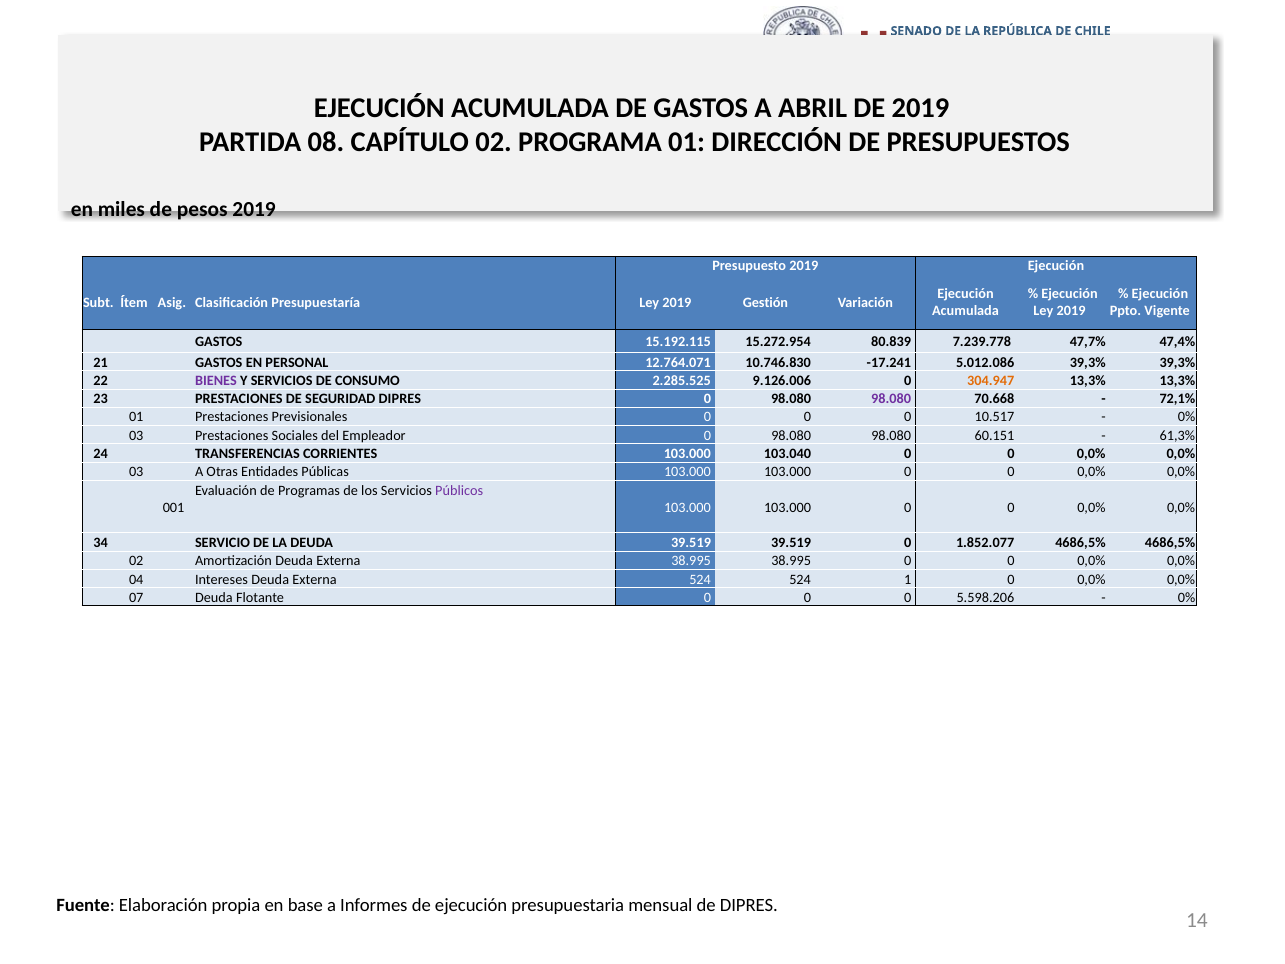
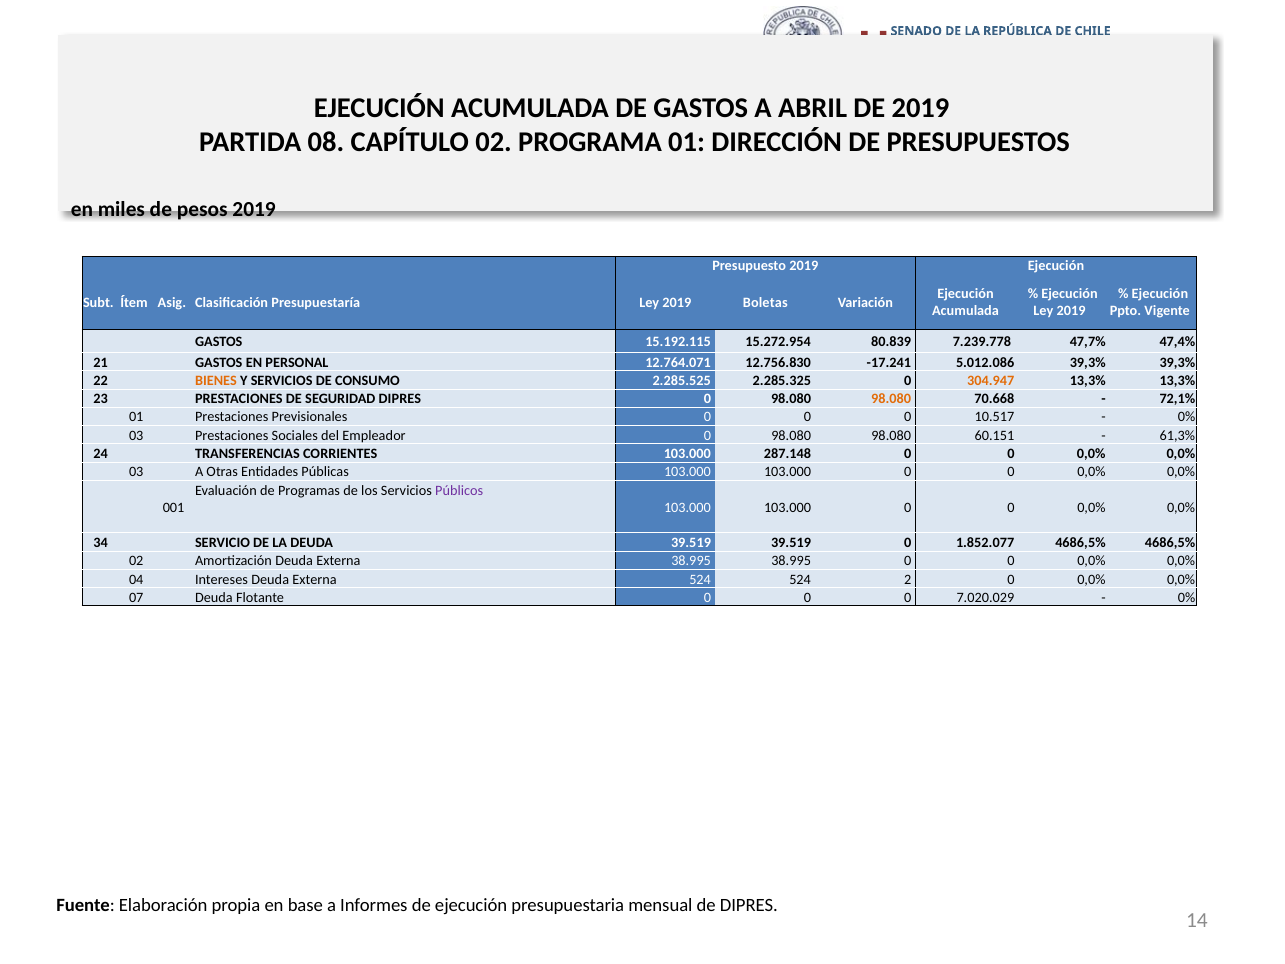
Gestión: Gestión -> Boletas (765, 302)
10.746.830: 10.746.830 -> 12.756.830 (778, 362)
BIENES colour: purple -> orange (216, 381)
9.126.006: 9.126.006 -> 2.285.325 (782, 381)
98.080 colour: purple -> orange (891, 399)
103.040: 103.040 -> 287.148 (787, 454)
1: 1 -> 2 (908, 579)
5.598.206: 5.598.206 -> 7.020.029 (985, 597)
